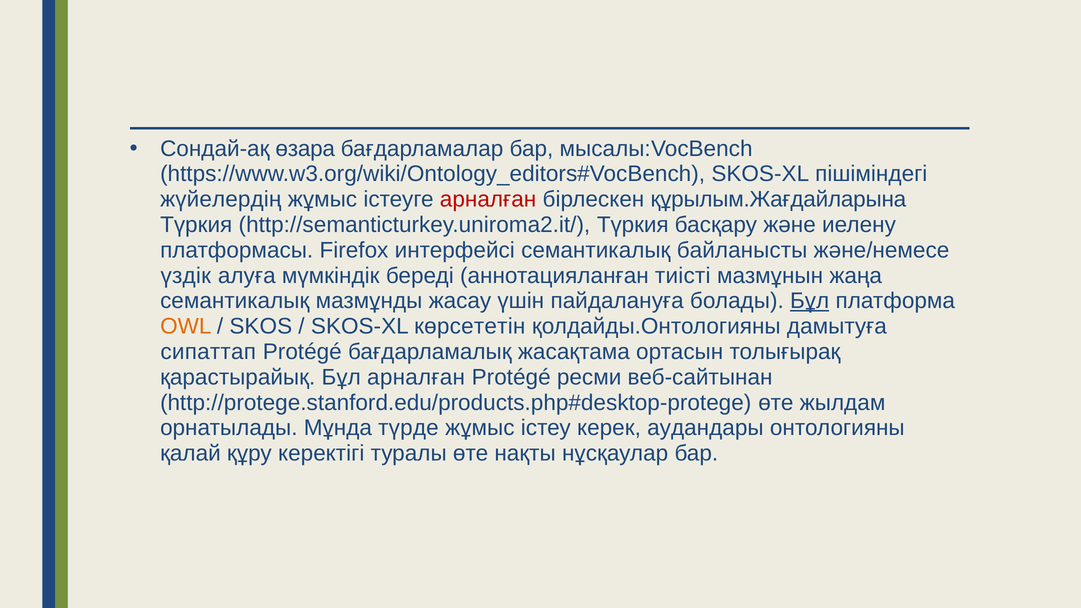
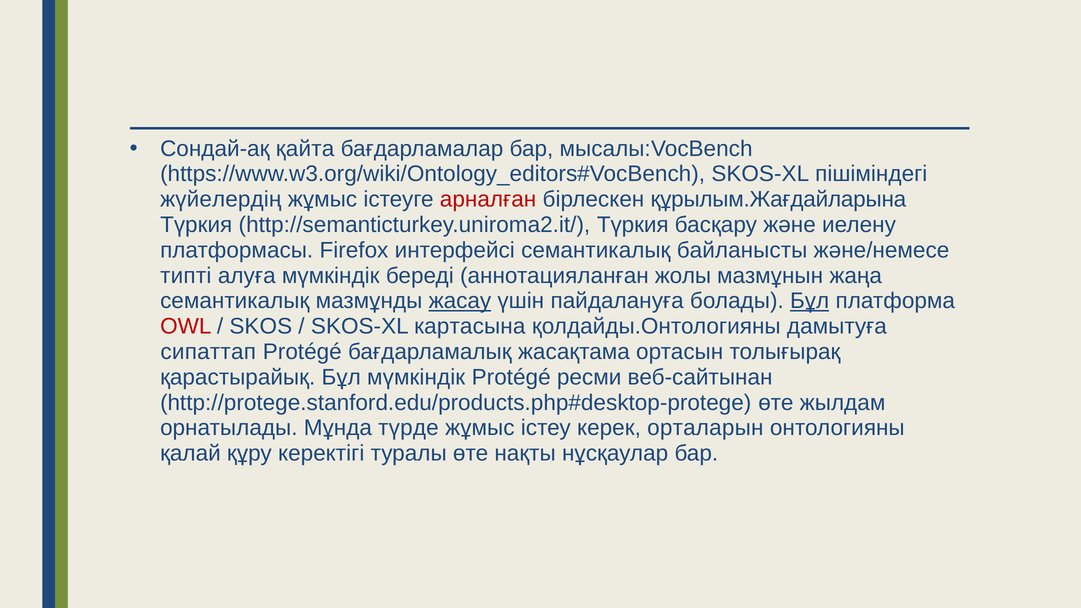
өзара: өзара -> қайта (305, 149)
үздік: үздік -> типті (186, 276)
тиісті: тиісті -> жолы (683, 276)
жасау underline: none -> present (460, 301)
OWL colour: orange -> red (186, 326)
көрсететін: көрсететін -> картасына (470, 326)
Бұл арналған: арналған -> мүмкіндік (416, 377)
аудандары: аудандары -> орталарын (705, 428)
